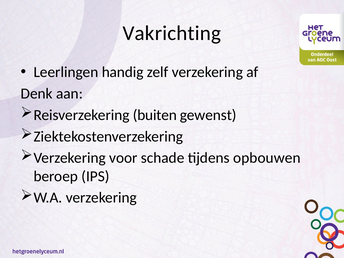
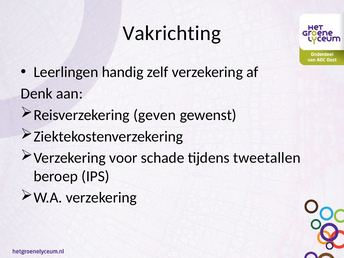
buiten: buiten -> geven (155, 115)
opbouwen: opbouwen -> tweetallen (267, 158)
